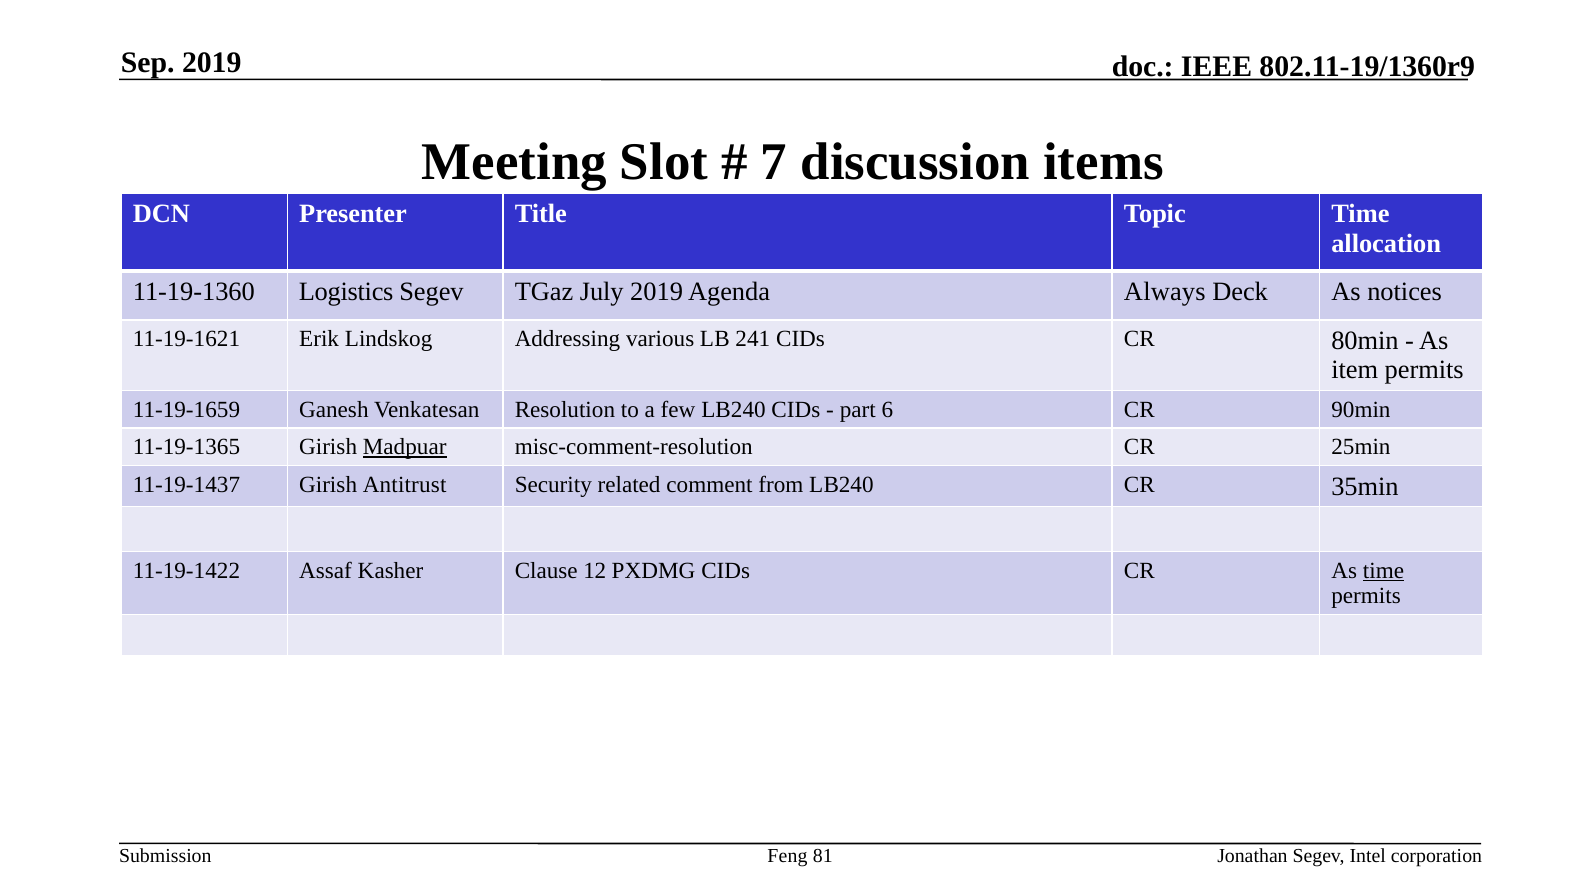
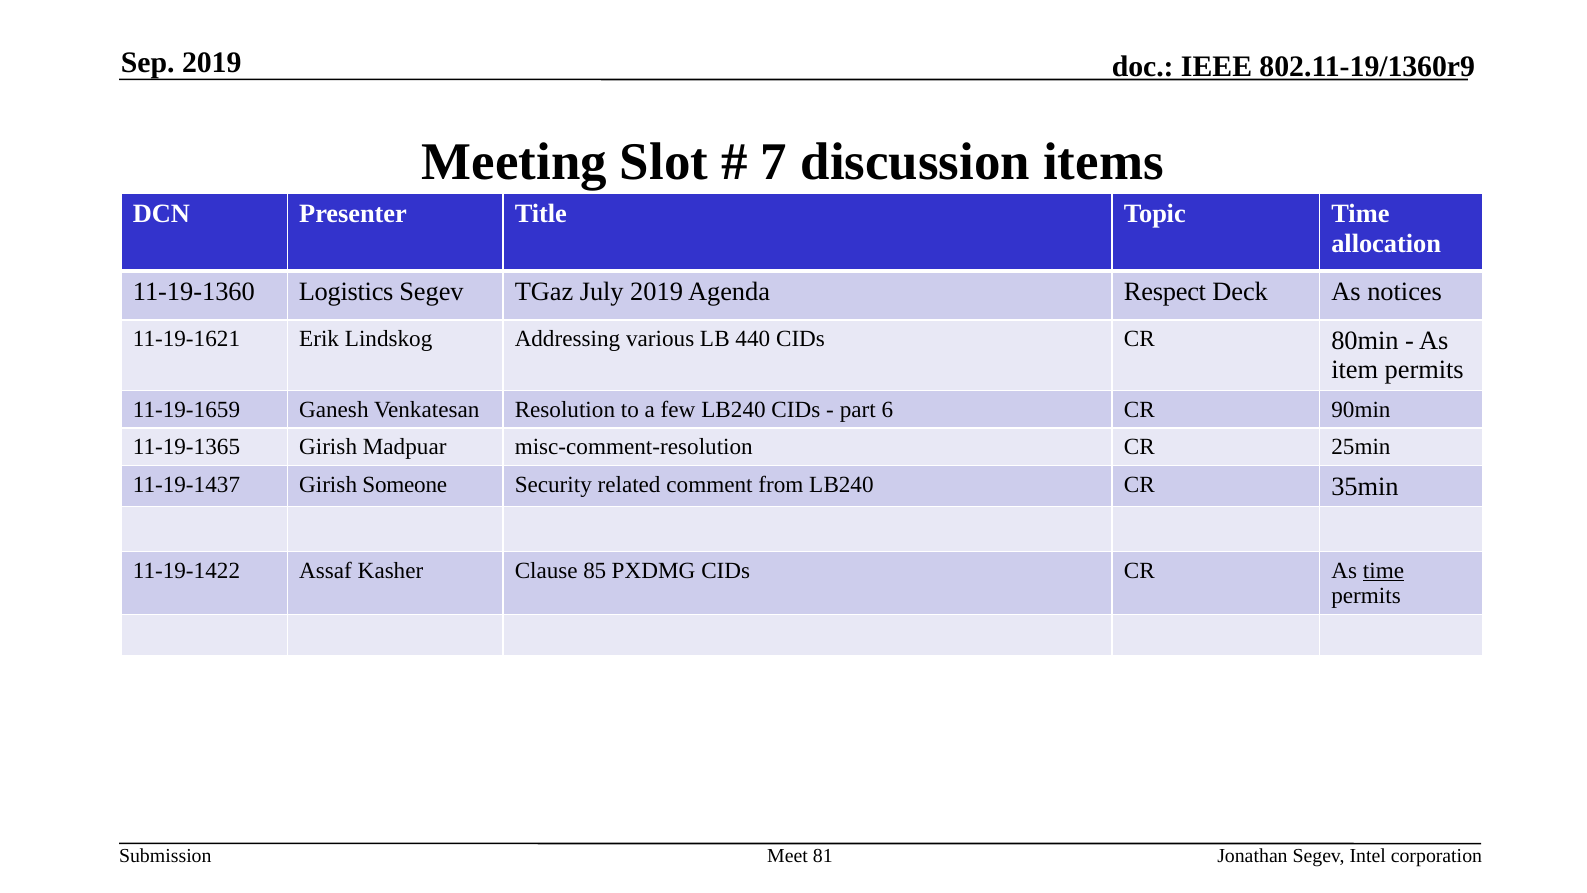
Always: Always -> Respect (1165, 292)
241: 241 -> 440 (753, 339)
Madpuar underline: present -> none (405, 447)
Antitrust: Antitrust -> Someone (405, 484)
12: 12 -> 85 (595, 570)
Feng: Feng -> Meet (788, 856)
